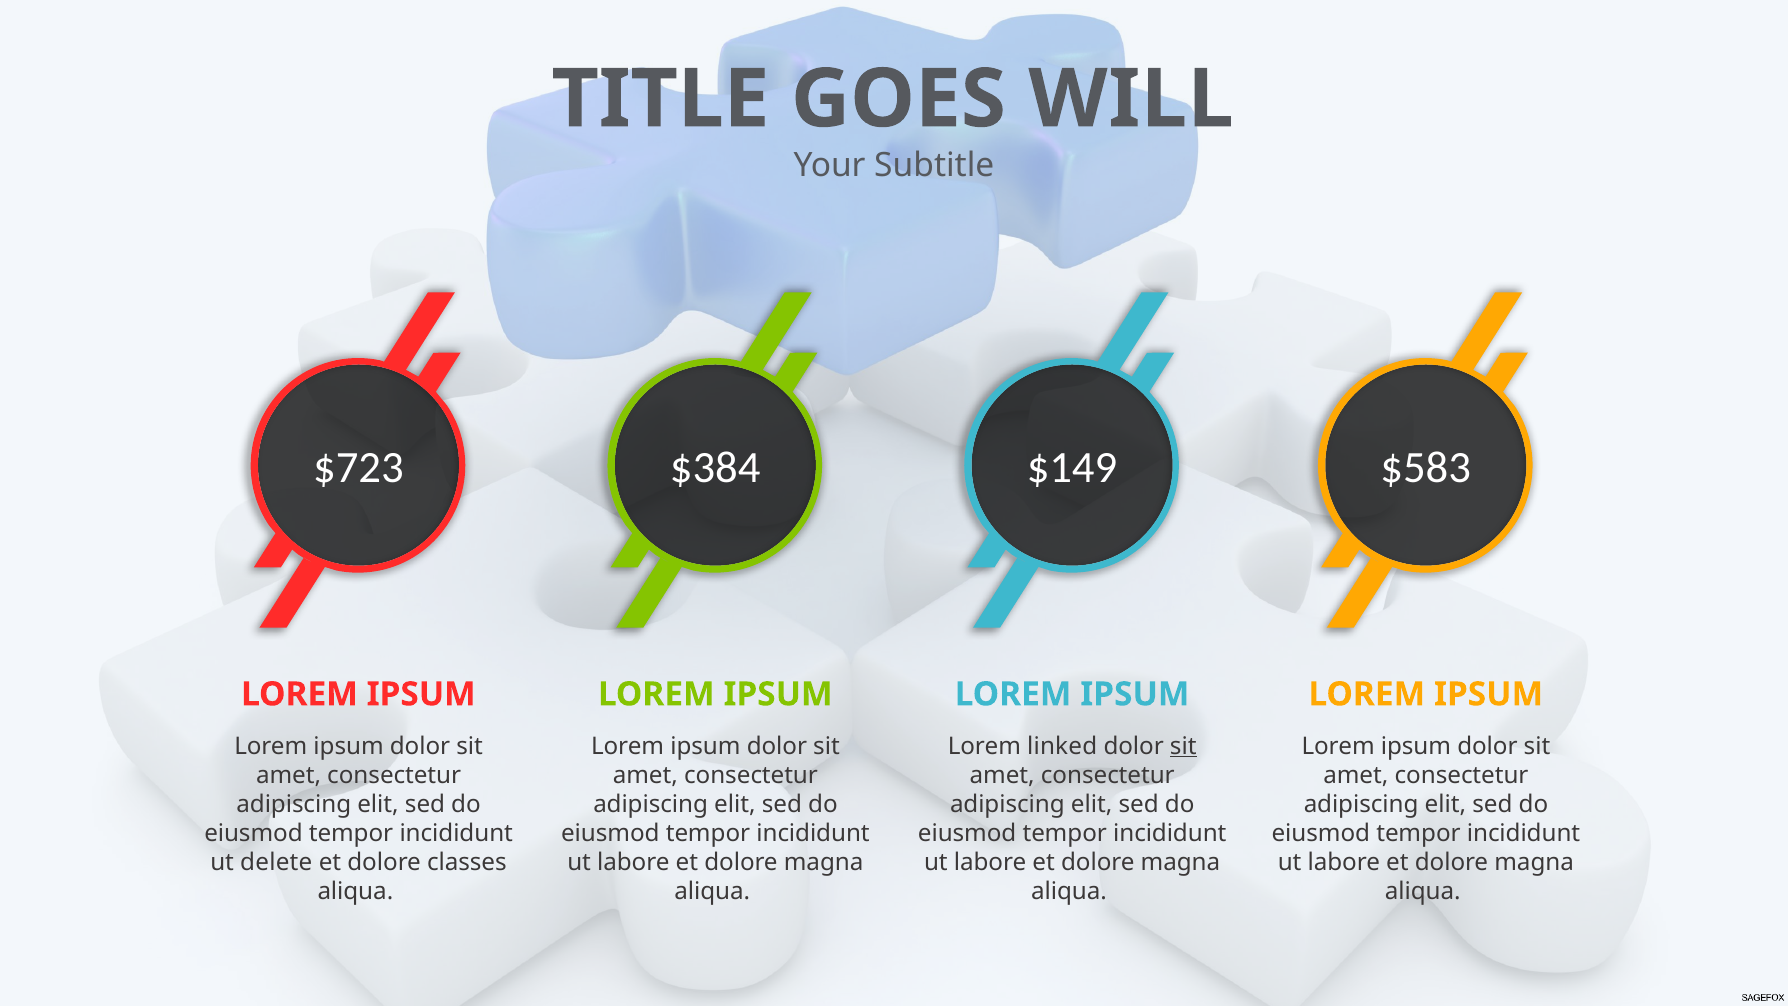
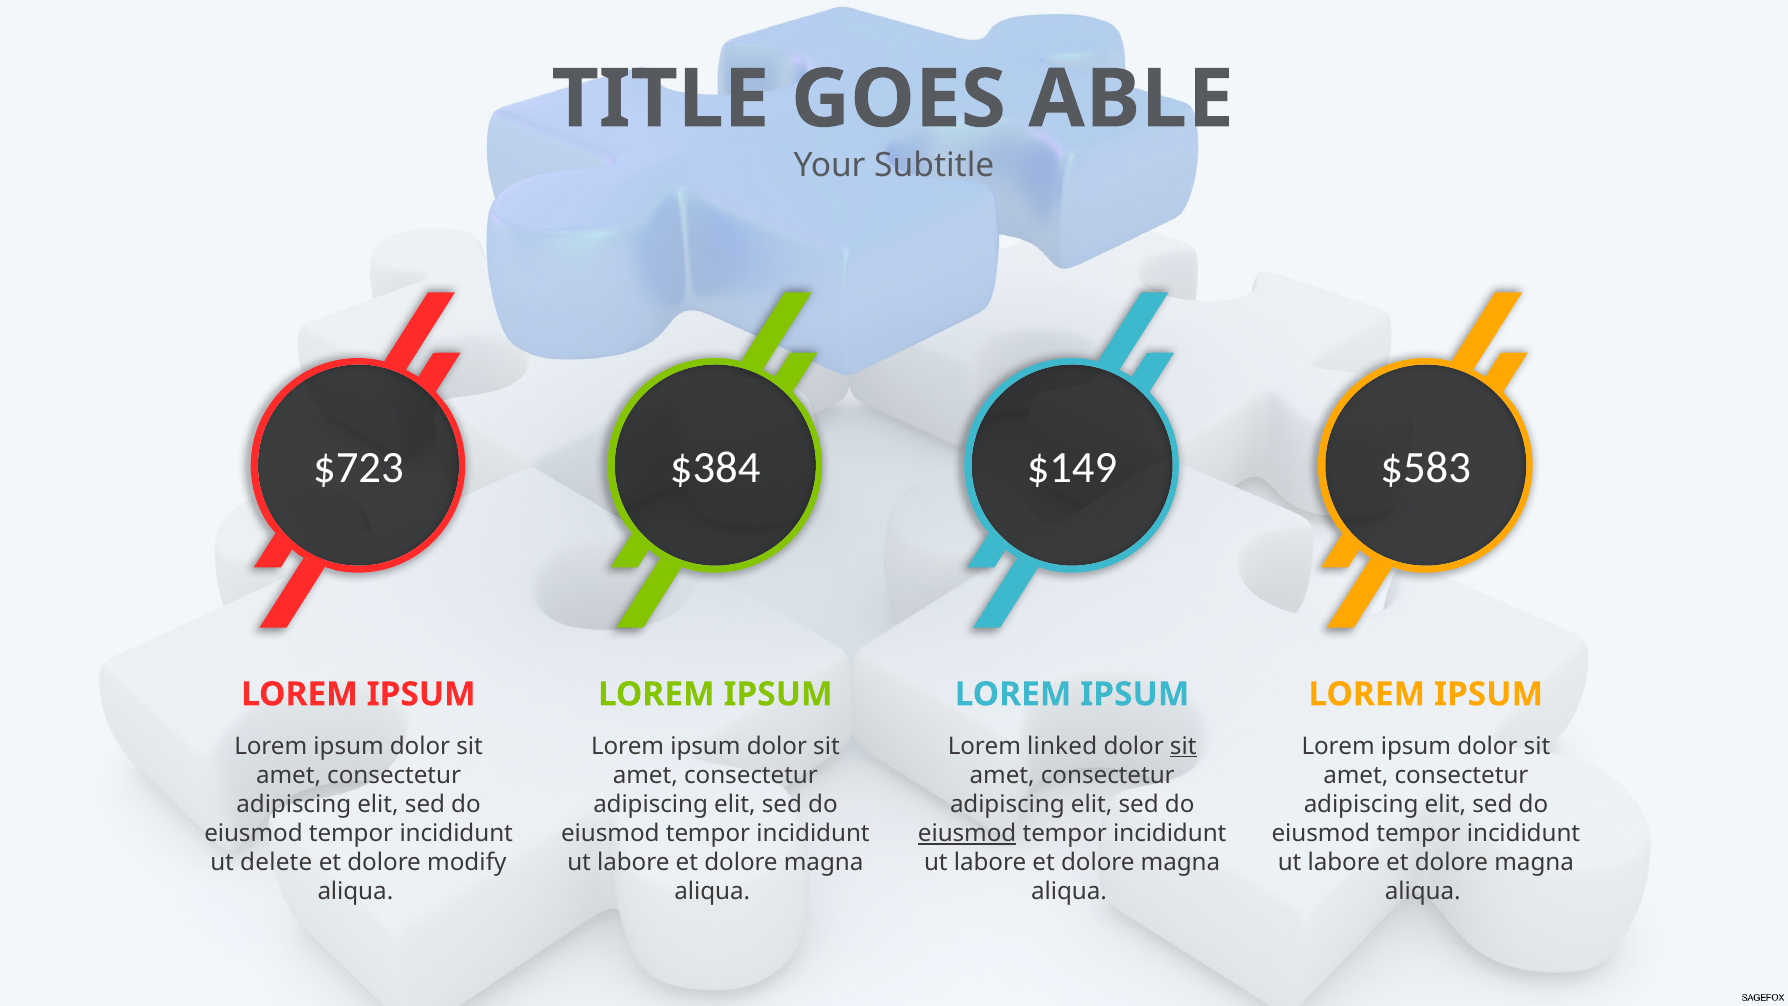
WILL: WILL -> ABLE (1131, 99)
eiusmod underline: none -> present (967, 833)
classes: classes -> modify (467, 862)
